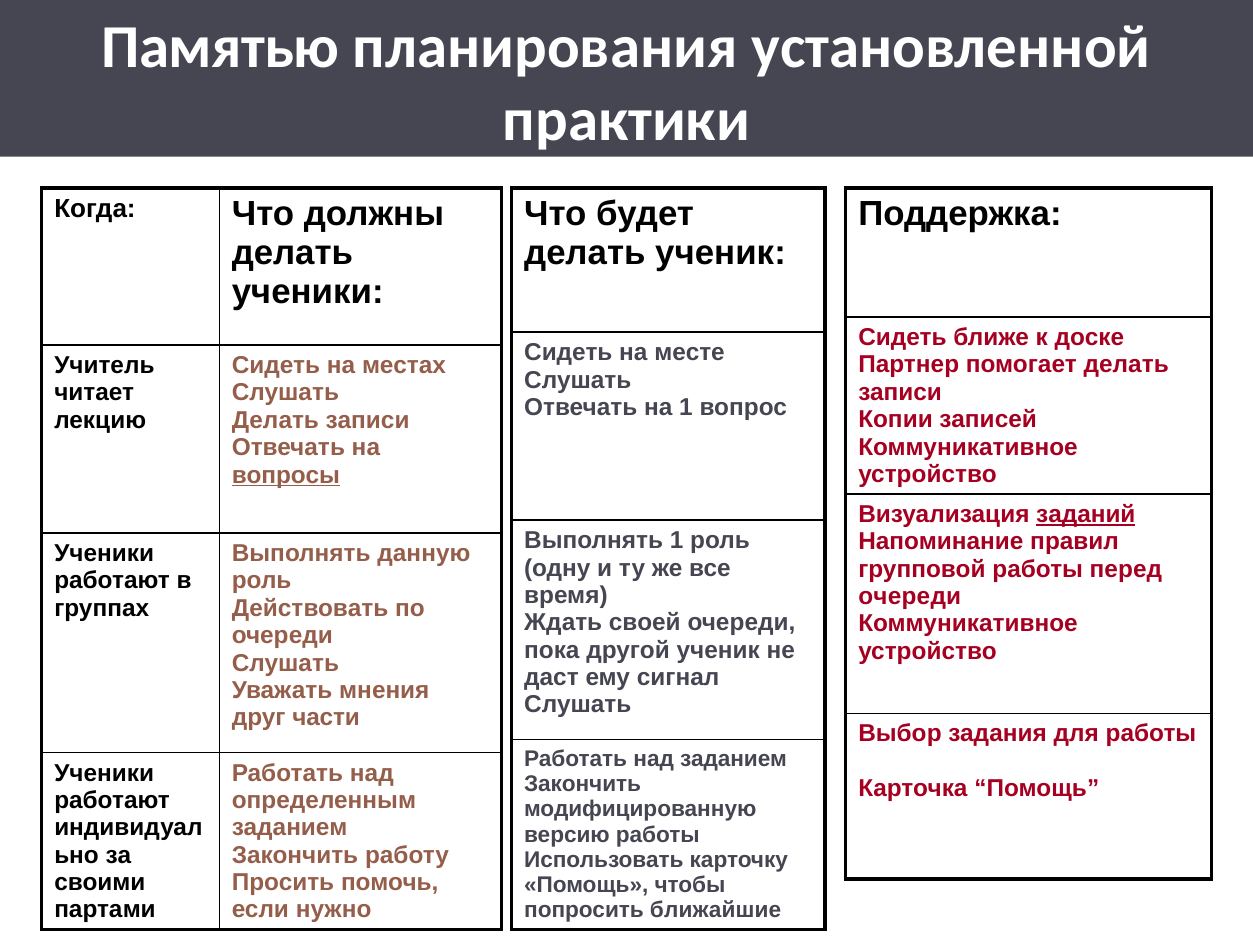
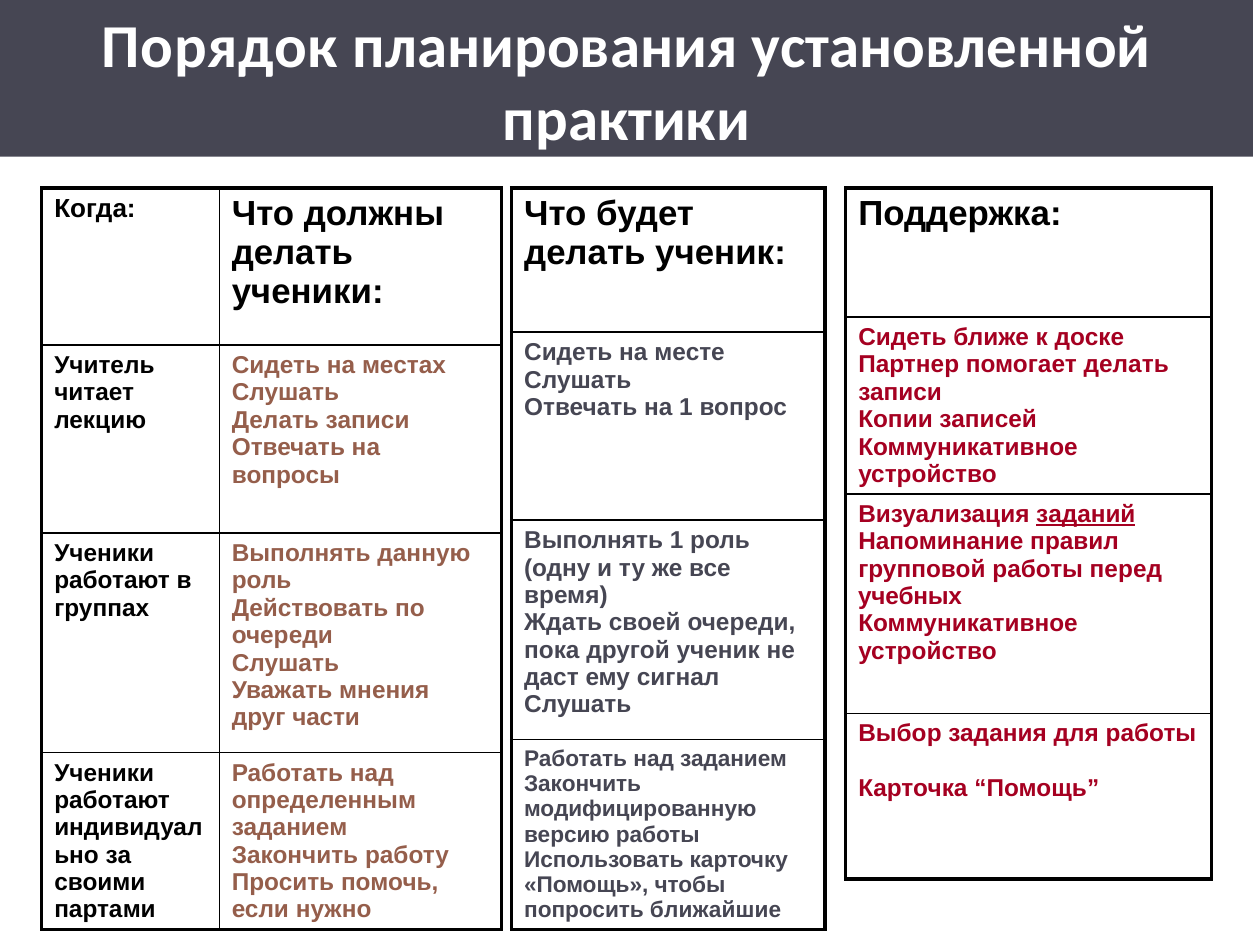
Памятью: Памятью -> Порядок (220, 47)
вопросы underline: present -> none (286, 475)
очереди: очереди -> учебных (910, 596)
